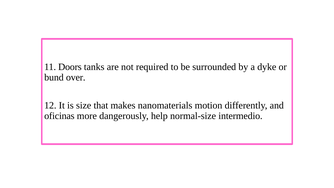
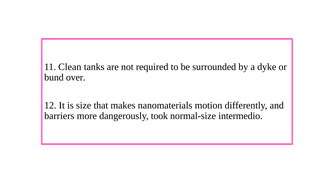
Doors: Doors -> Clean (70, 67)
oficinas: oficinas -> barriers (59, 116)
help: help -> took (159, 116)
